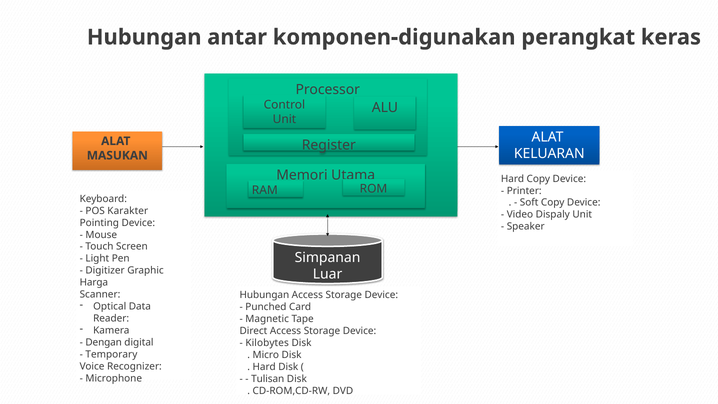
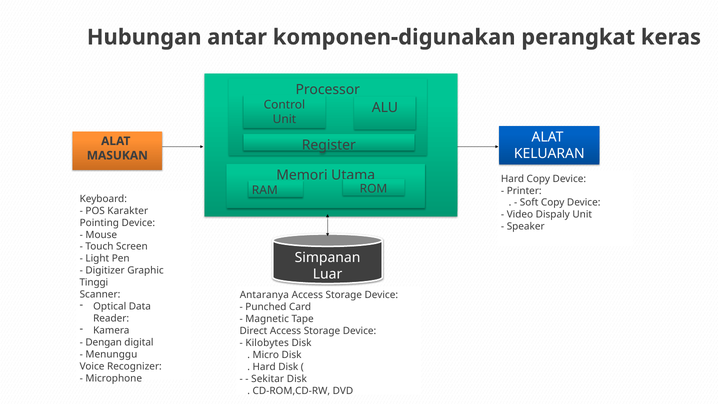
Harga: Harga -> Tinggi (94, 283)
Hubungan: Hubungan -> Antaranya (264, 295)
Temporary: Temporary -> Menunggu (111, 354)
Tulisan: Tulisan -> Sekitar (268, 379)
